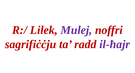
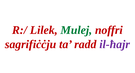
Mulej colour: purple -> green (76, 30)
